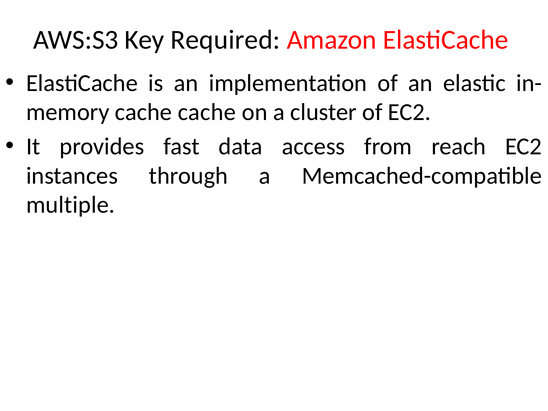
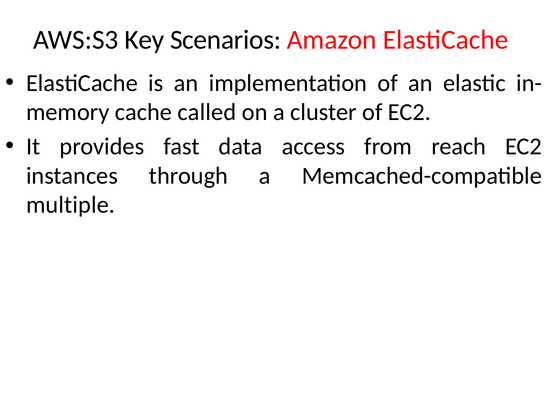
Required: Required -> Scenarios (226, 40)
cache cache: cache -> called (207, 112)
